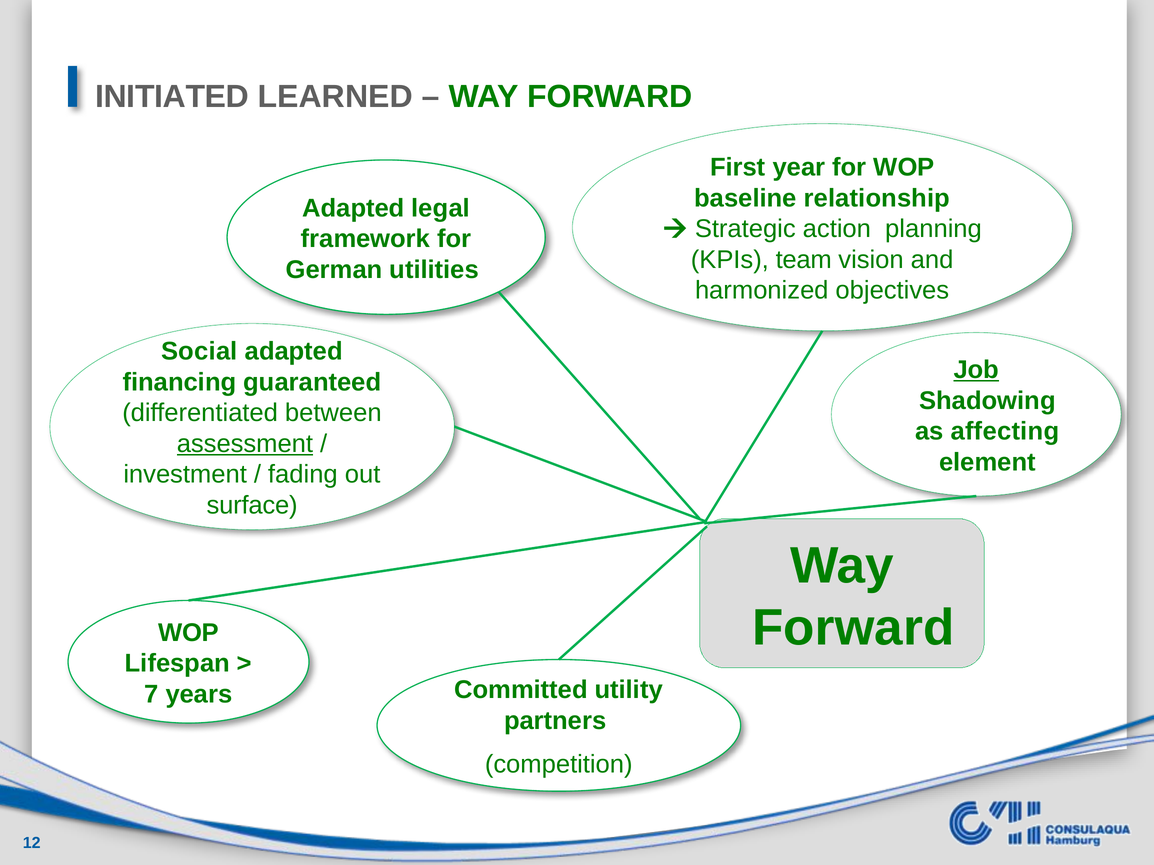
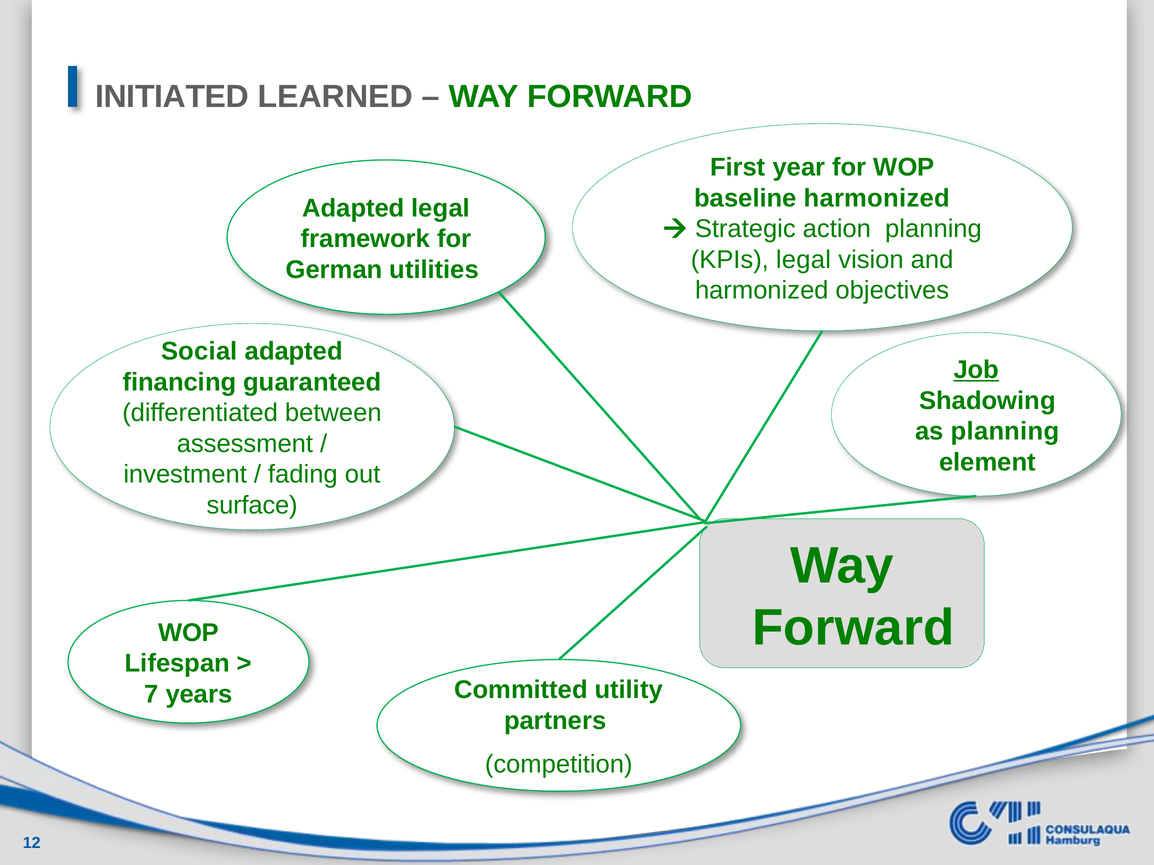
baseline relationship: relationship -> harmonized (877, 198)
KPIs team: team -> legal (803, 260)
as affecting: affecting -> planning (1005, 432)
assessment underline: present -> none (245, 444)
